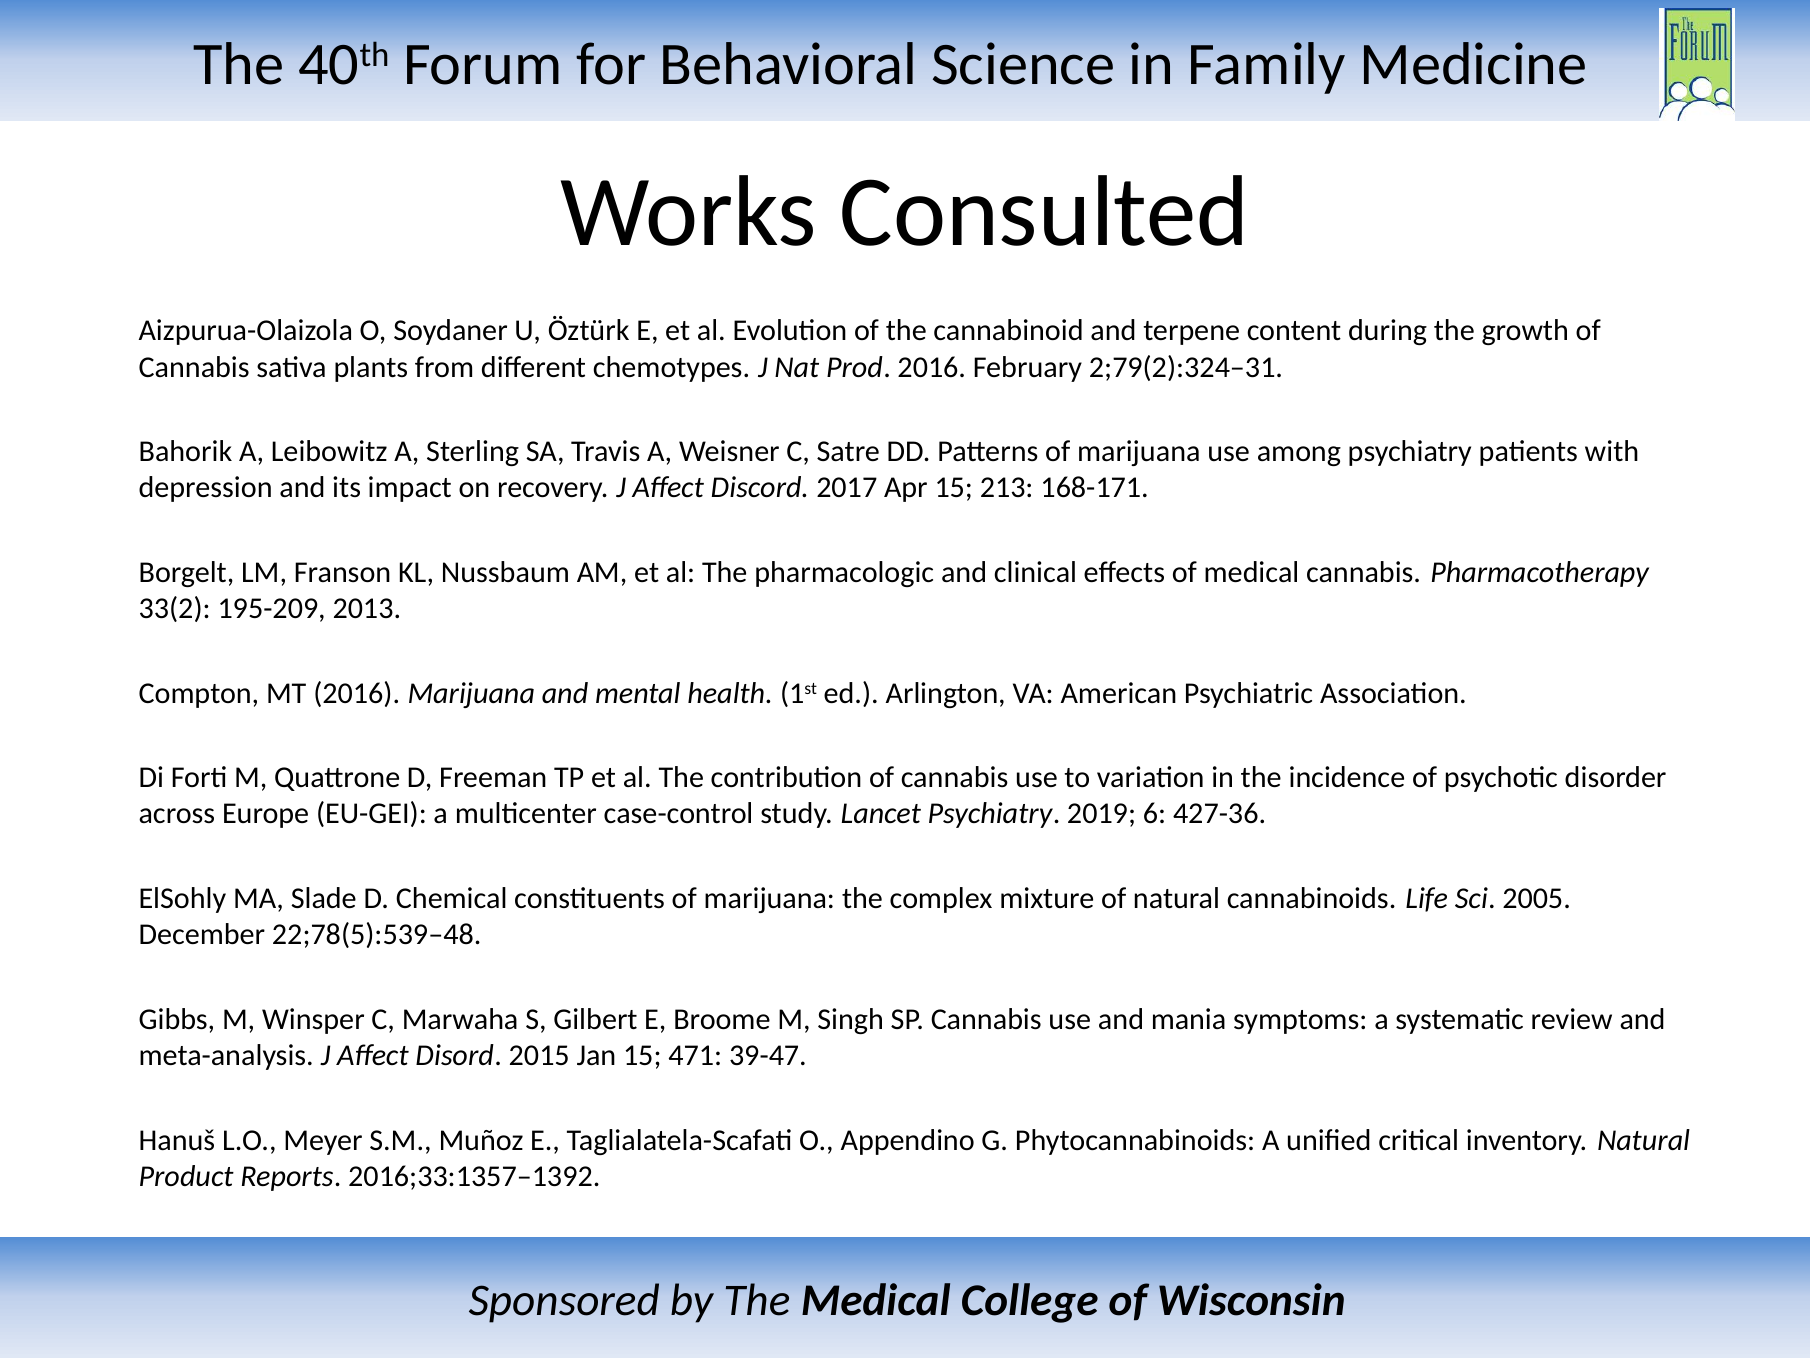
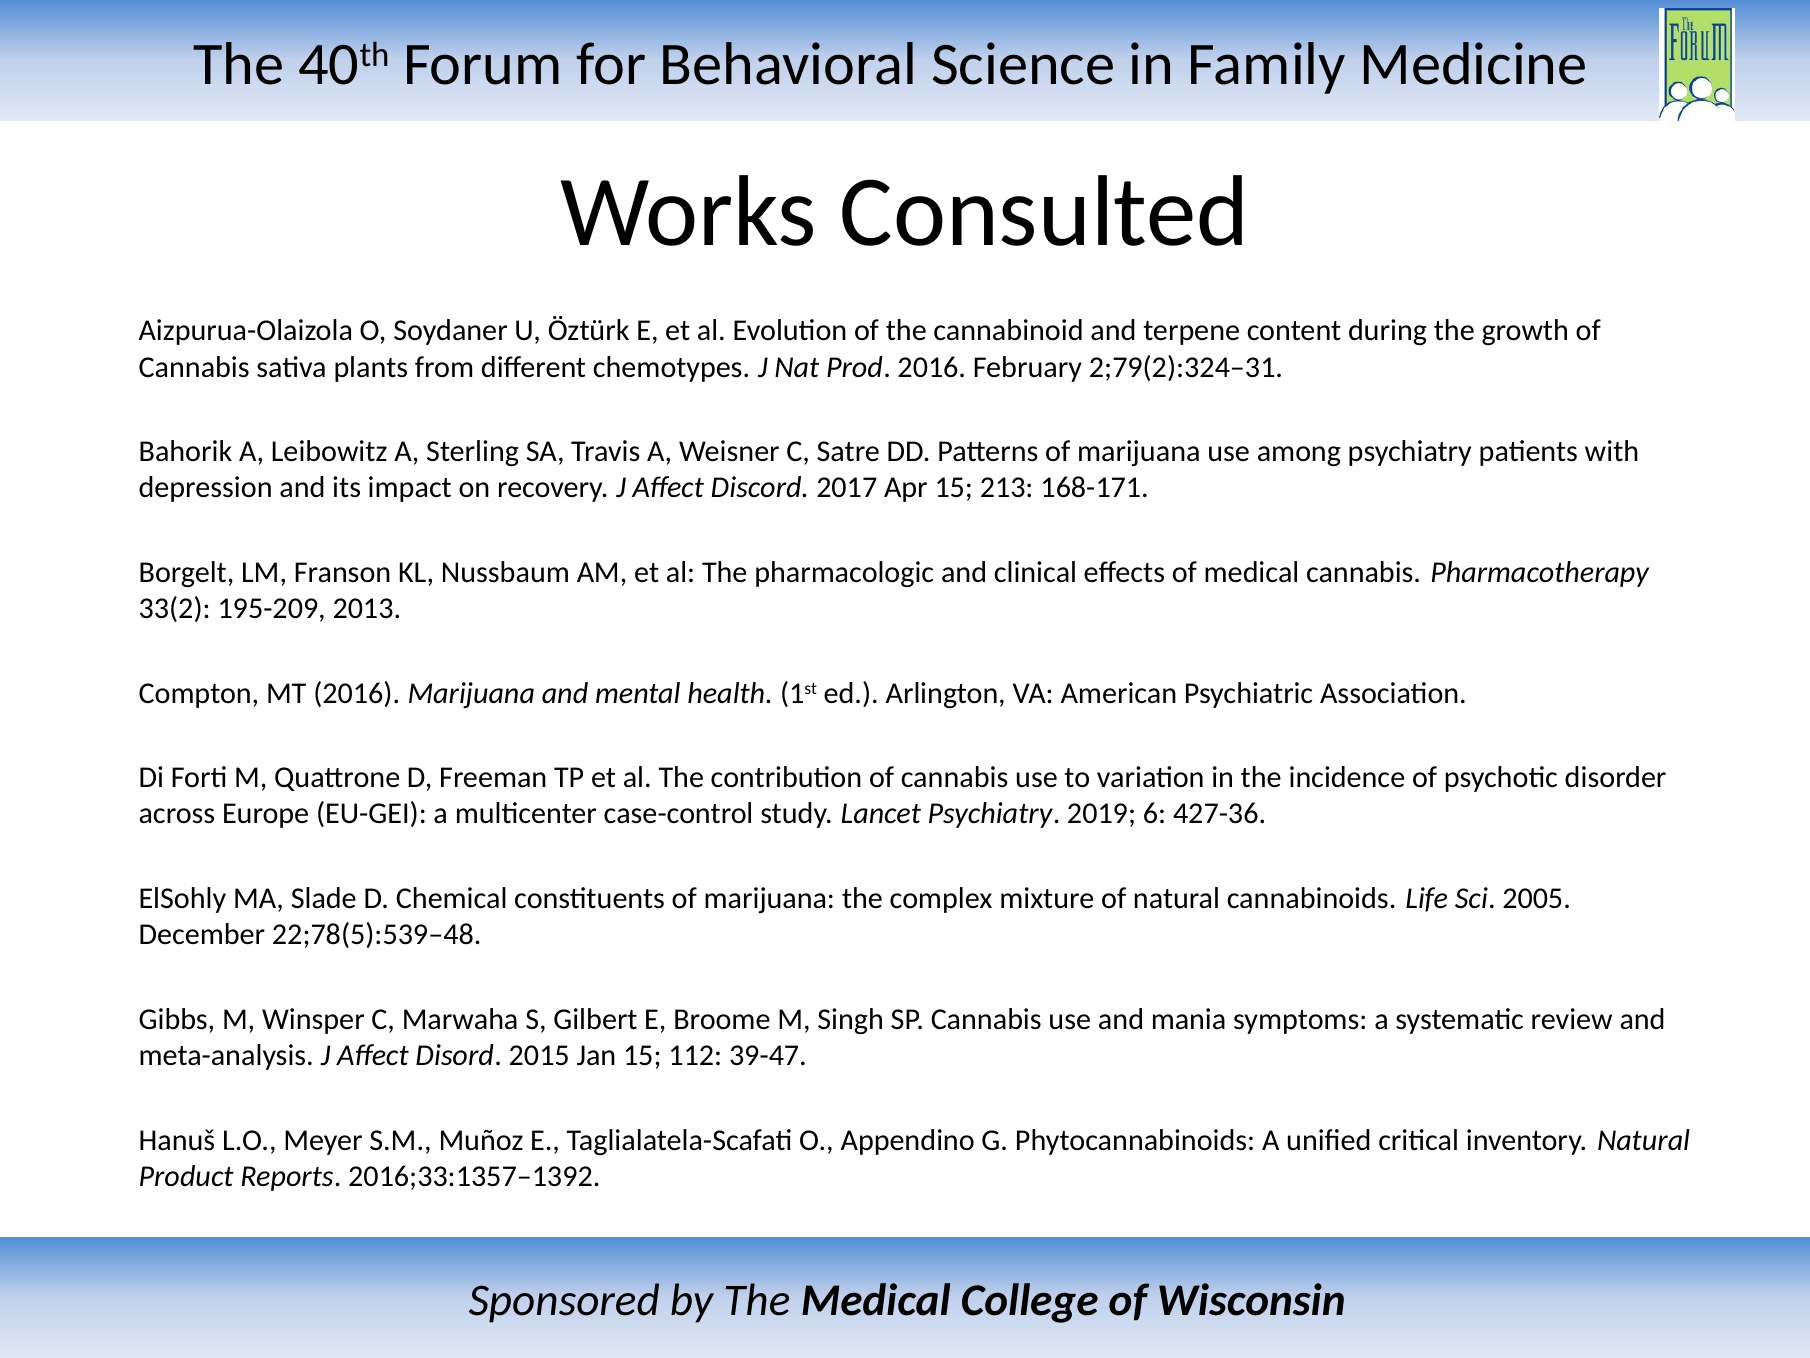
471: 471 -> 112 (695, 1055)
